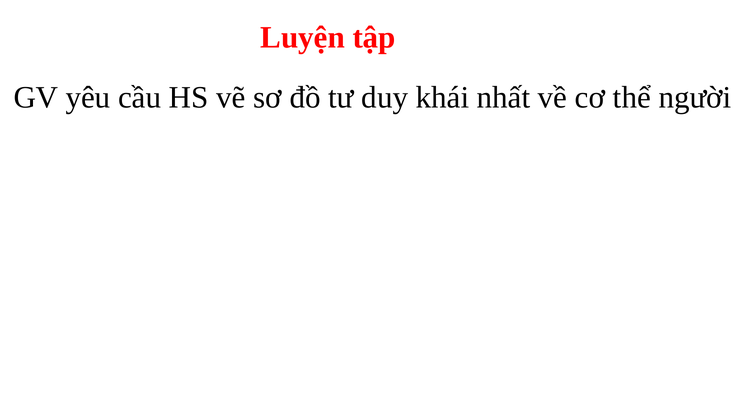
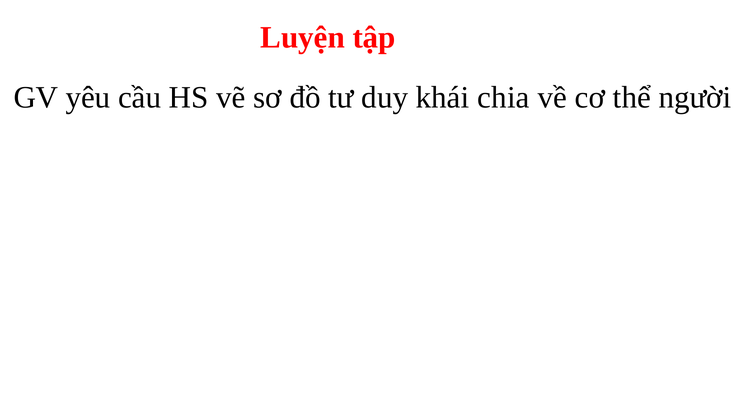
nhất: nhất -> chia (503, 98)
